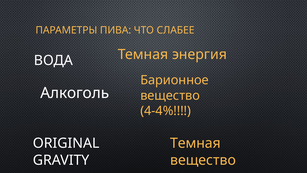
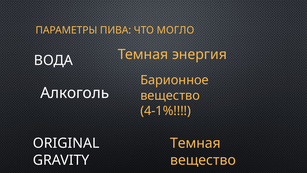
СЛАБЕЕ: СЛАБЕЕ -> МОГЛО (175, 30)
4-4%: 4-4% -> 4-1% (166, 111)
